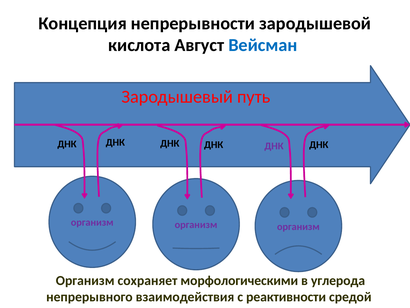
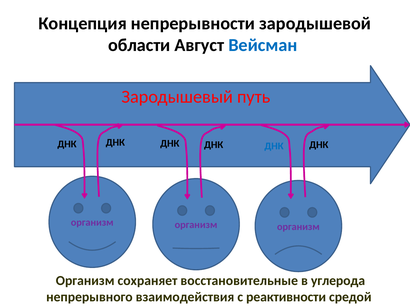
кислота: кислота -> области (139, 45)
ДНК colour: purple -> blue (274, 146)
морфологическими: морфологическими -> восстановительные (239, 280)
